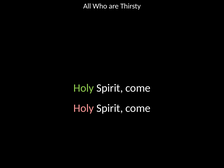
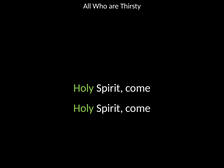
Holy colour: pink -> light green (84, 108)
